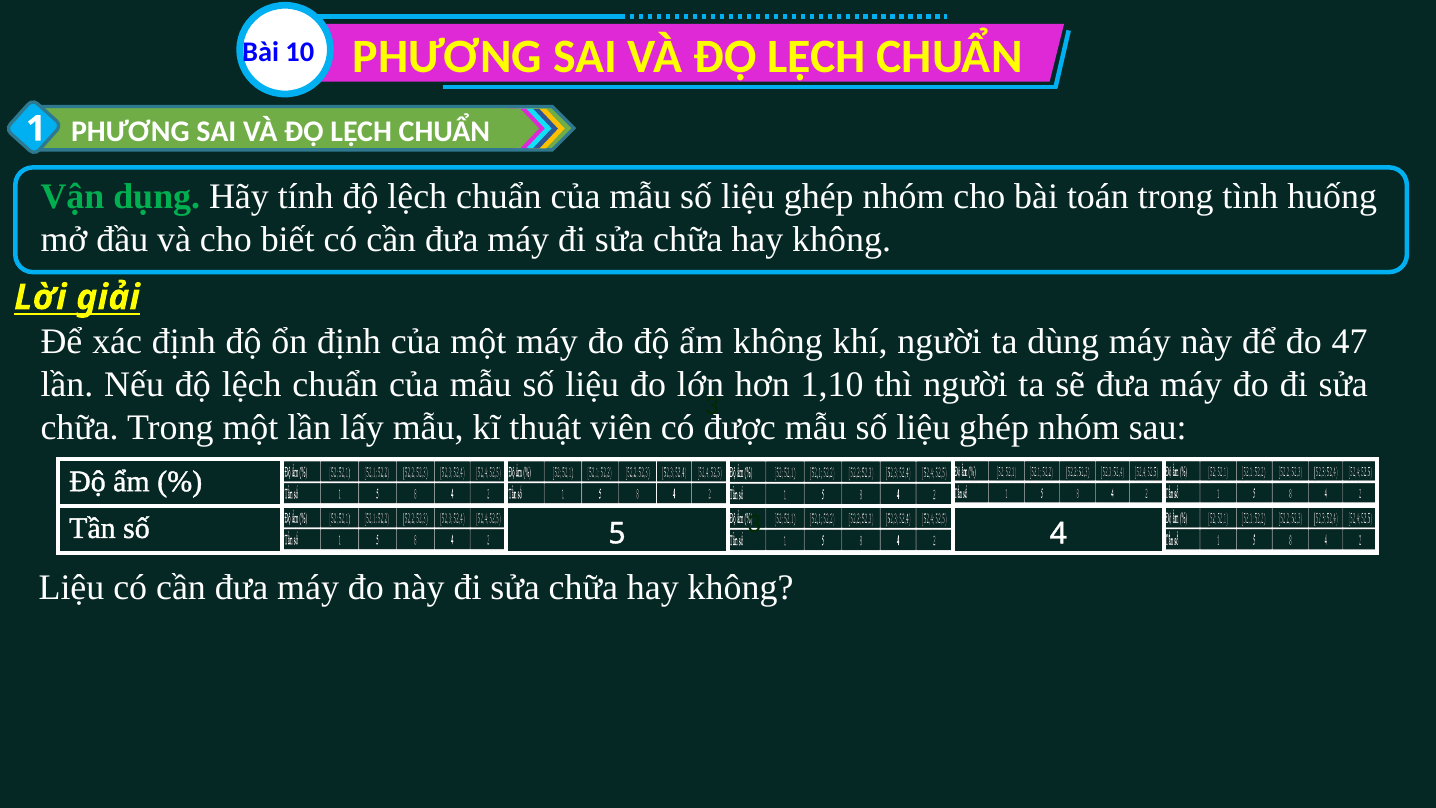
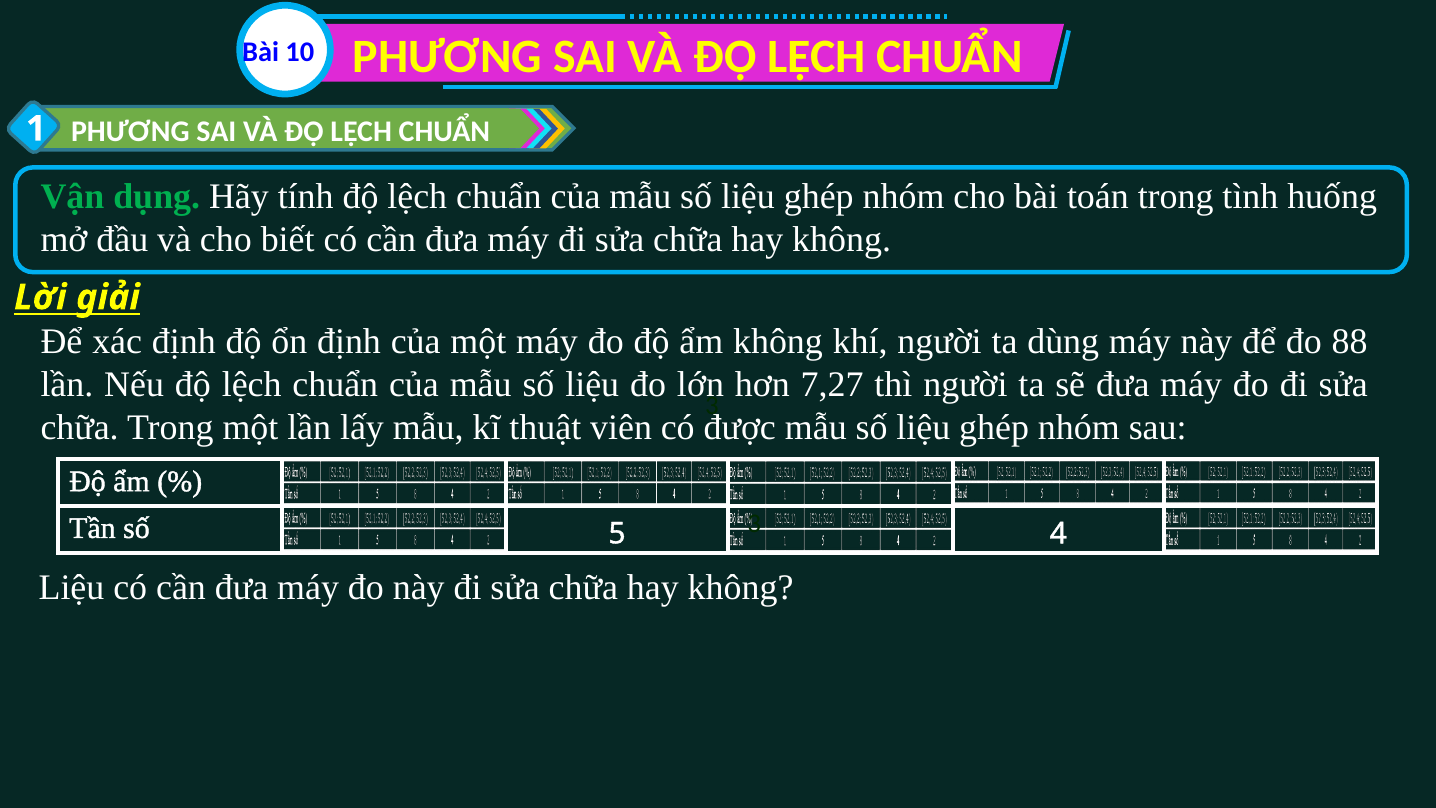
47: 47 -> 88 (1350, 341)
1,10: 1,10 -> 7,27 (832, 384)
